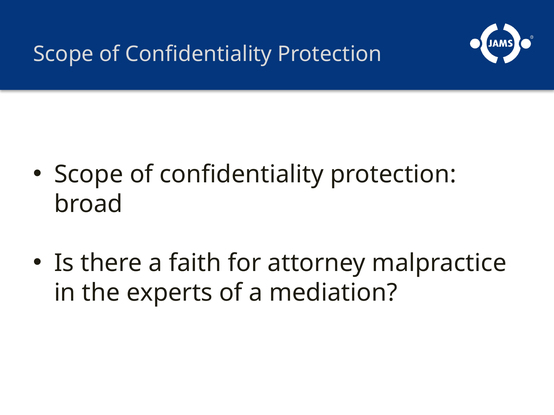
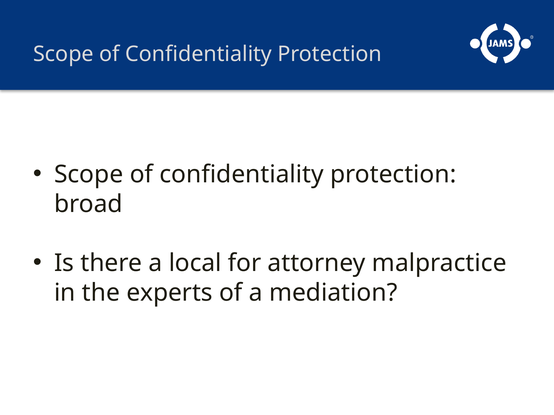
faith: faith -> local (195, 263)
